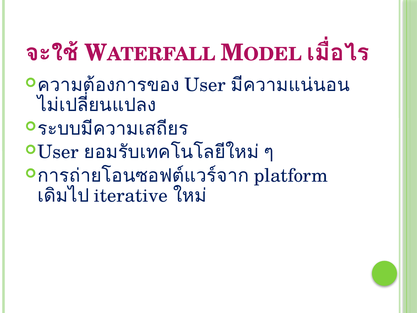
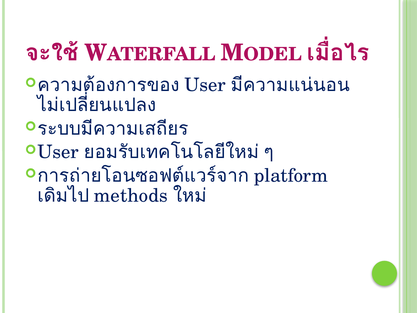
iterative: iterative -> methods (131, 196)
